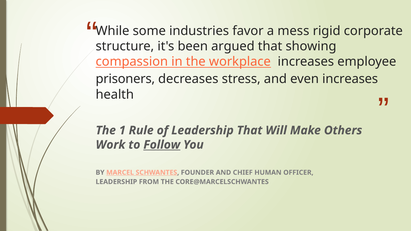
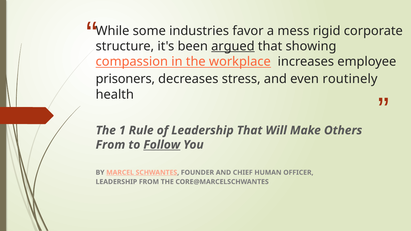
argued underline: none -> present (233, 46)
even increases: increases -> routinely (350, 79)
Work: Work -> From (110, 145)
